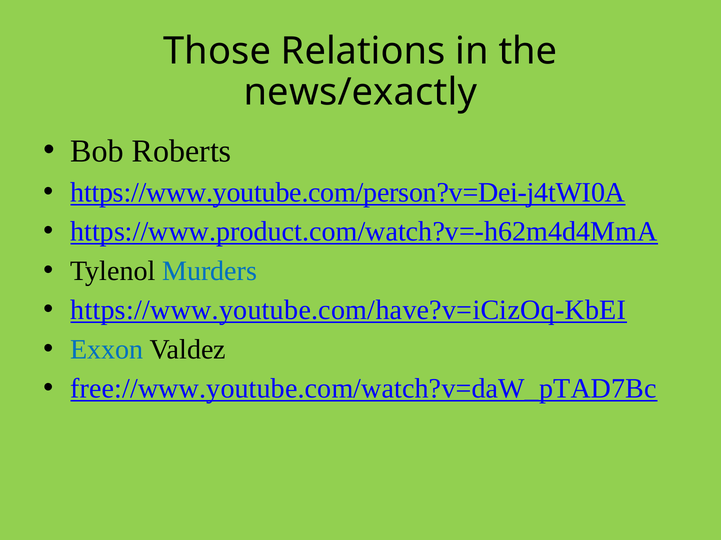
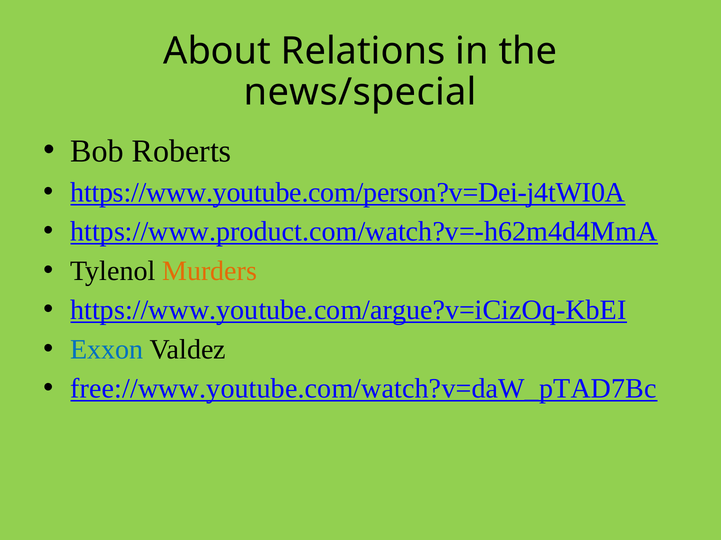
Those: Those -> About (217, 51)
news/exactly: news/exactly -> news/special (360, 92)
Murders colour: blue -> orange (210, 271)
https://www.youtube.com/have?v=iCizOq-KbEI: https://www.youtube.com/have?v=iCizOq-KbEI -> https://www.youtube.com/argue?v=iCizOq-KbEI (348, 311)
